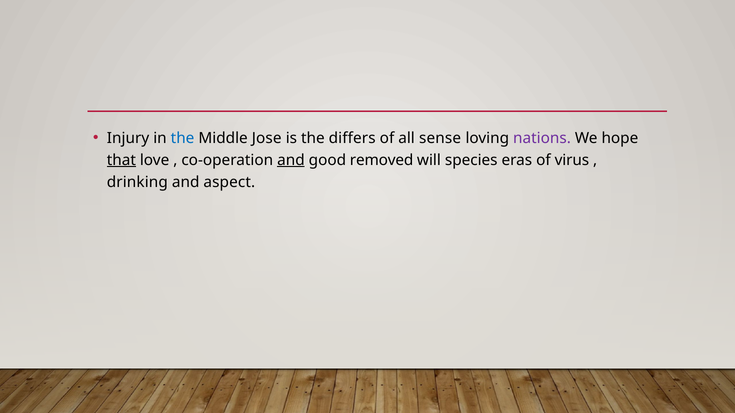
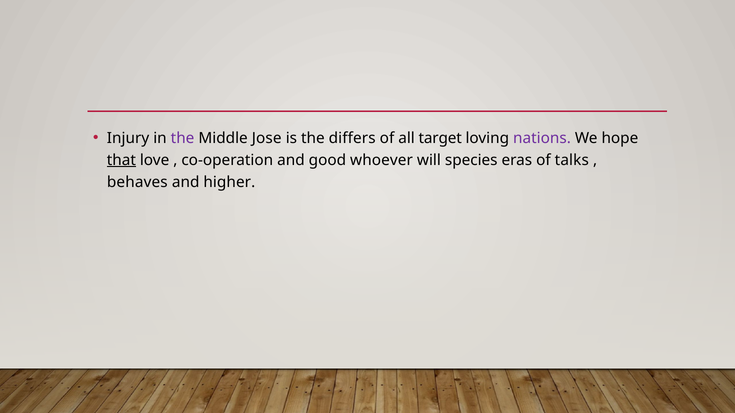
the colour: blue -> purple (183, 138)
sense: sense -> target (440, 138)
and underline: present -> none (291, 160)
removed: removed -> whoever (381, 160)
virus: virus -> talks (572, 160)
drinking: drinking -> behaves (137, 182)
aspect: aspect -> higher (229, 182)
